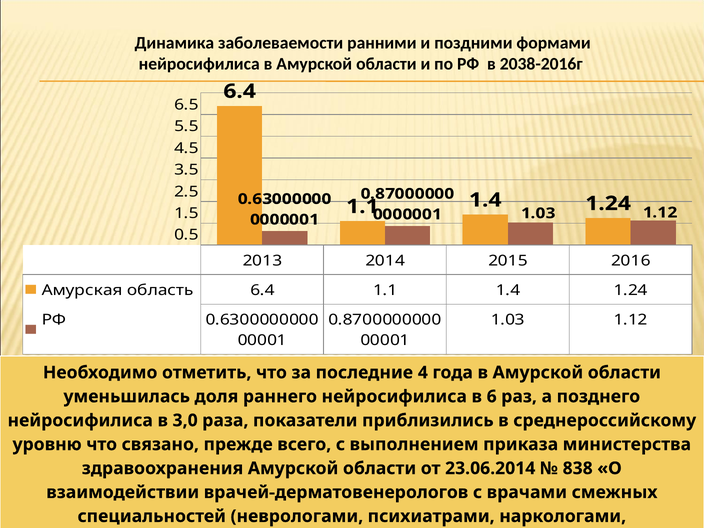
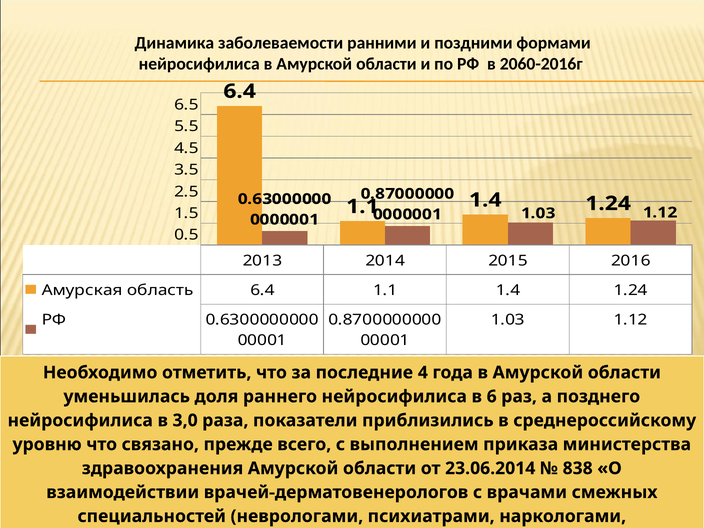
2038-2016г: 2038-2016г -> 2060-2016г (541, 64)
